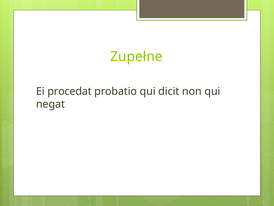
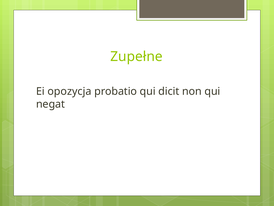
procedat: procedat -> opozycja (70, 91)
